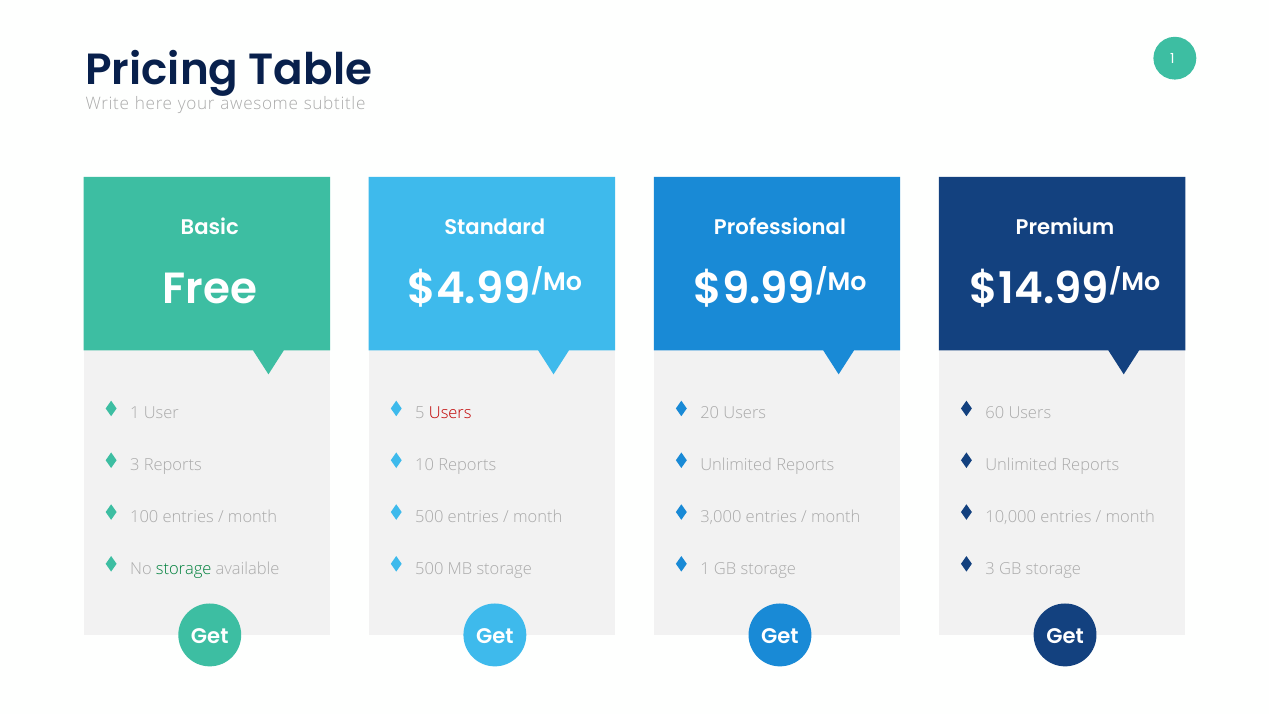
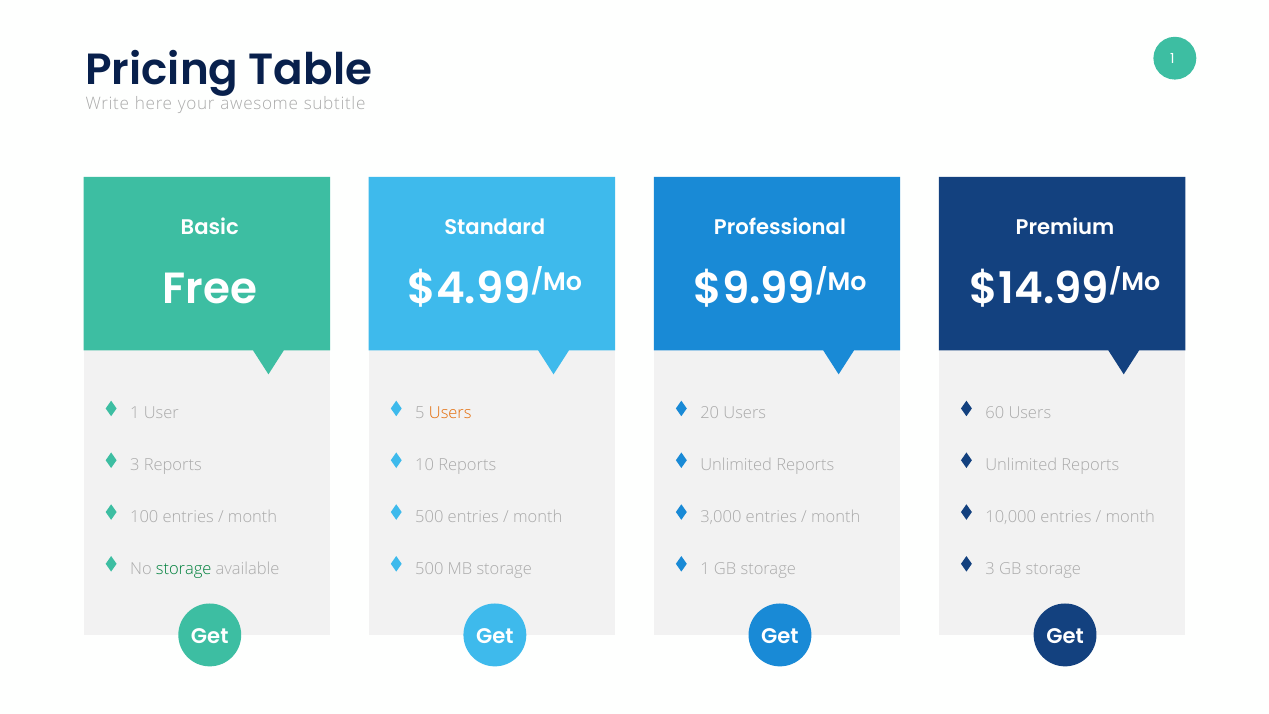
Users colour: red -> orange (450, 413)
